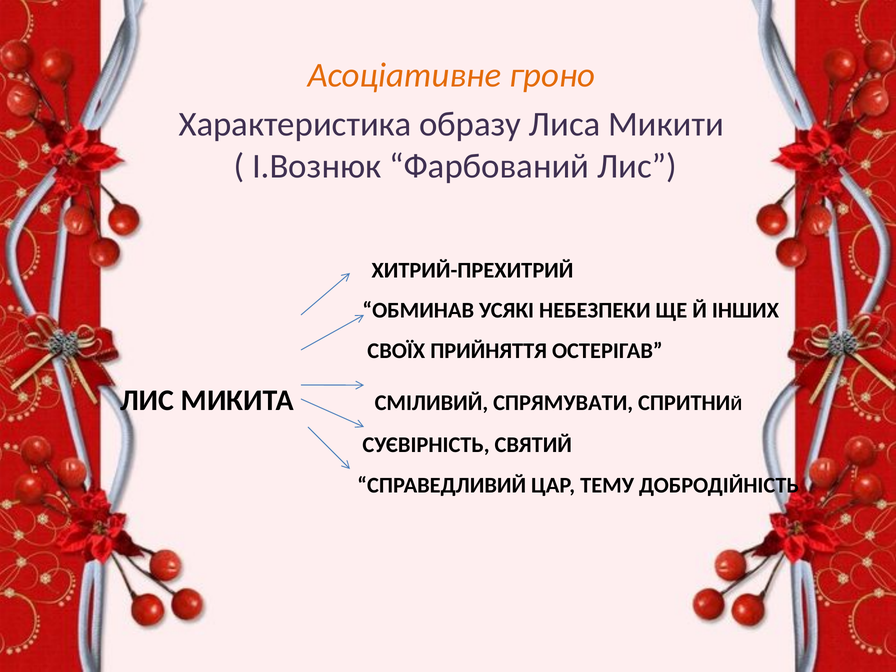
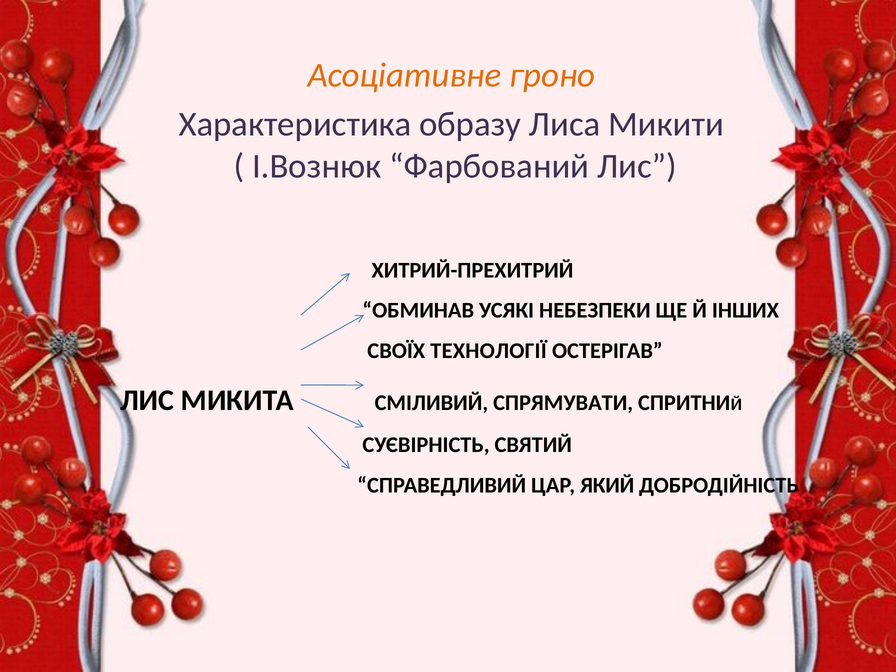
ПРИЙНЯТТЯ: ПРИЙНЯТТЯ -> ТЕХНОЛОГІЇ (489, 351)
ТЕМУ: ТЕМУ -> ЯКИЙ (607, 485)
